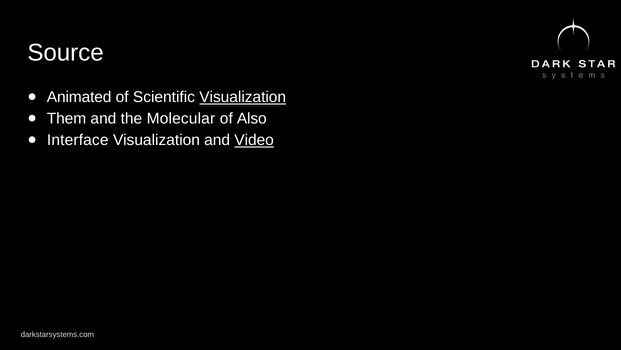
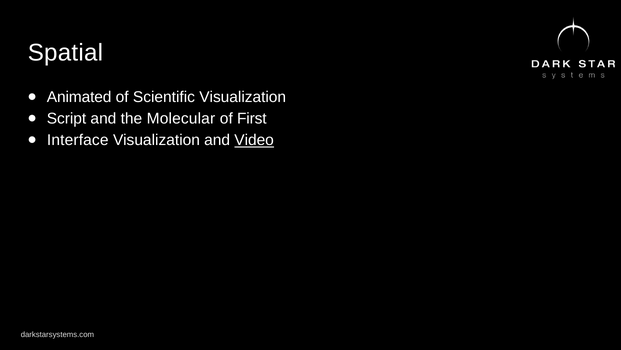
Source: Source -> Spatial (65, 53)
Visualization underline: present -> none (243, 97)
Them: Them -> Script (66, 118)
Also: Also -> First (252, 118)
